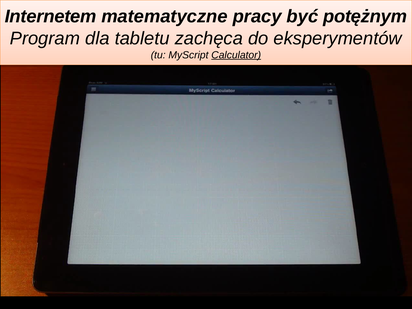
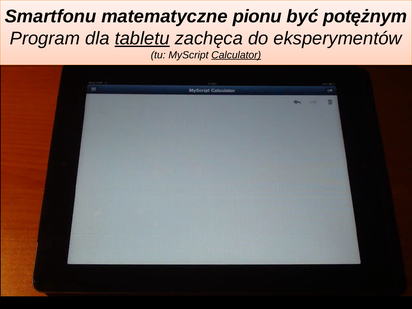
Internetem: Internetem -> Smartfonu (51, 16)
pracy: pracy -> pionu (257, 16)
tabletu underline: none -> present (142, 38)
